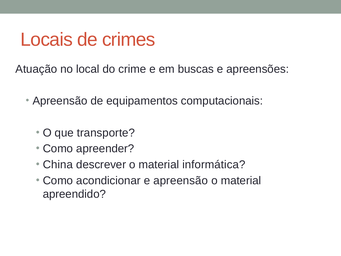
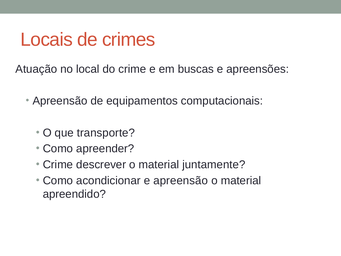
China: China -> Crime (58, 164)
informática: informática -> juntamente (214, 164)
